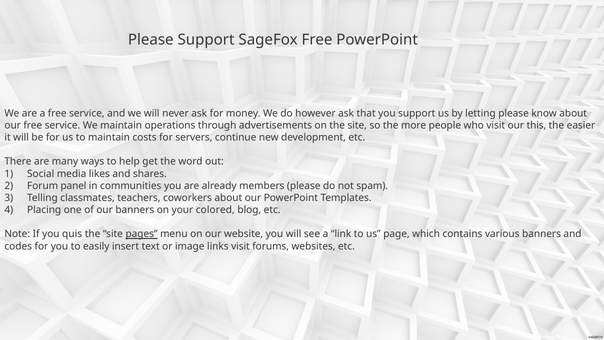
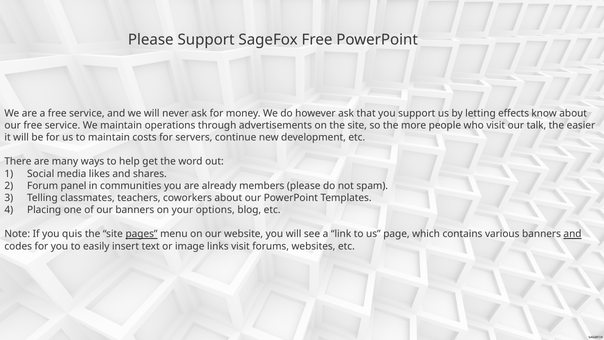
letting please: please -> effects (514, 113)
this: this -> talk (536, 125)
colored: colored -> options (215, 210)
and underline: none -> present (573, 234)
